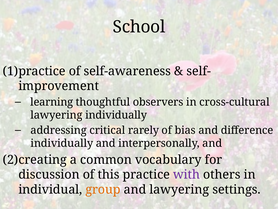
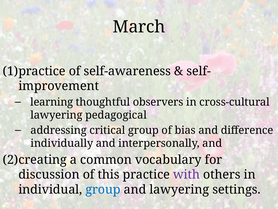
School: School -> March (139, 27)
lawyering individually: individually -> pedagogical (116, 115)
critical rarely: rarely -> group (143, 130)
group colour: orange -> blue (103, 189)
